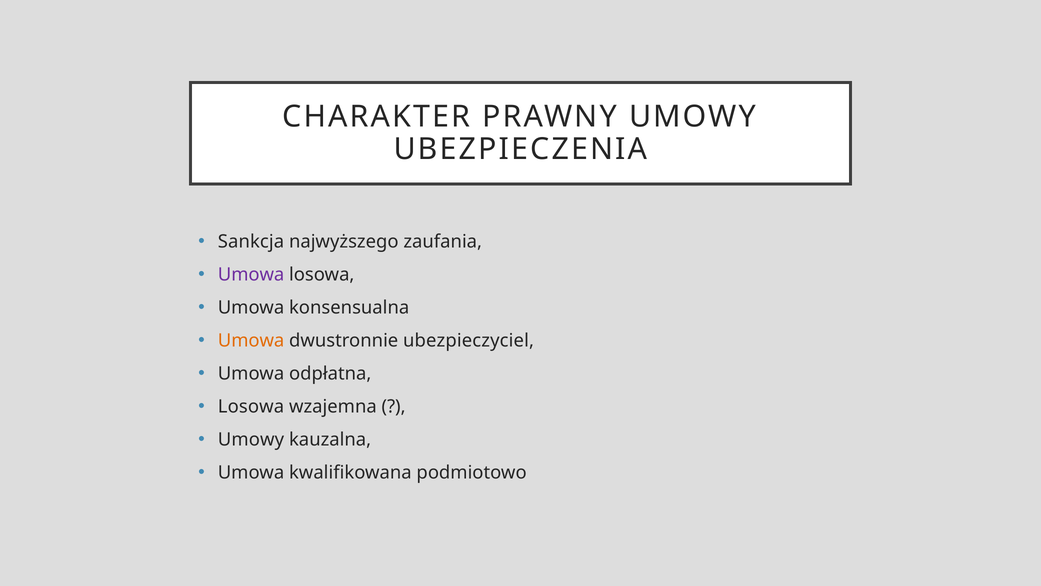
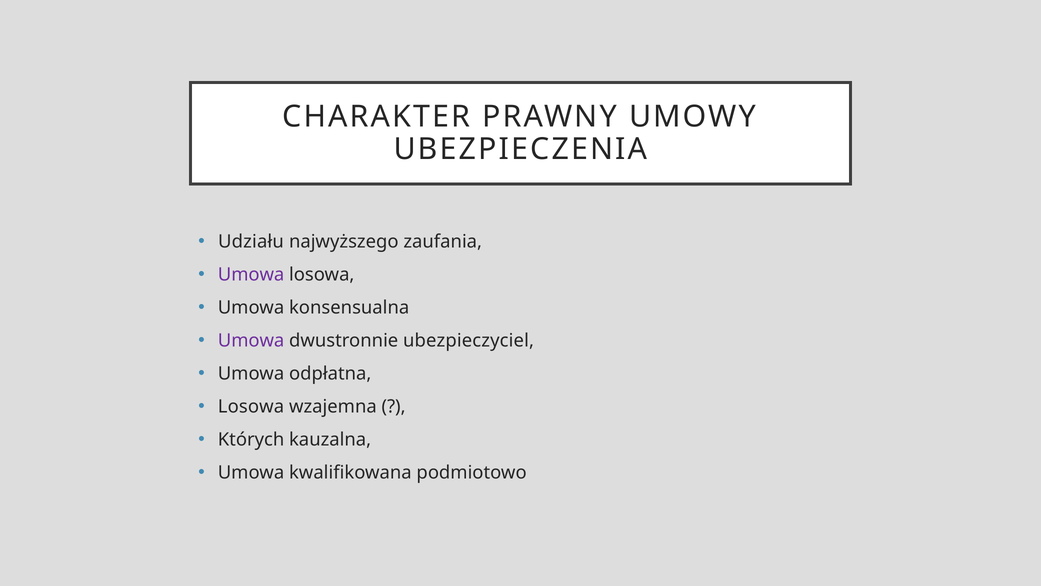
Sankcja: Sankcja -> Udziału (251, 242)
Umowa colour: orange -> purple (251, 340)
Umowy: Umowy -> Których (251, 439)
